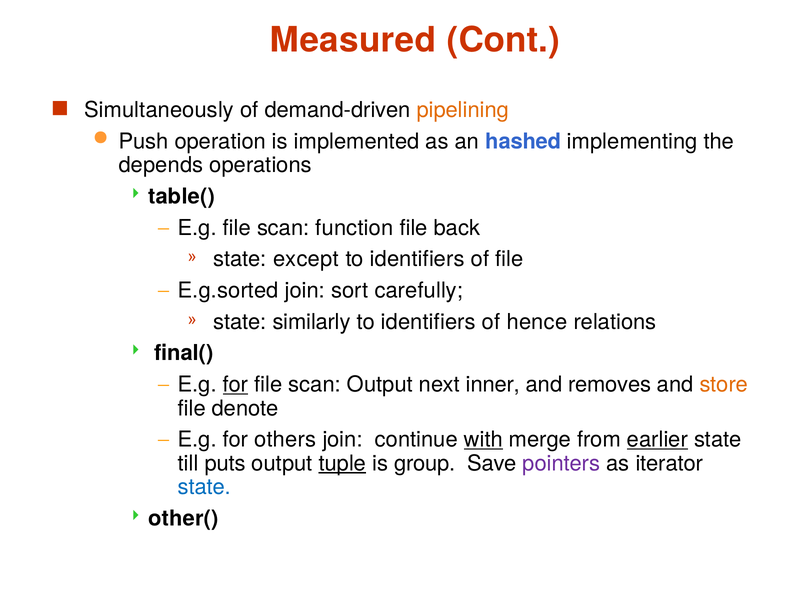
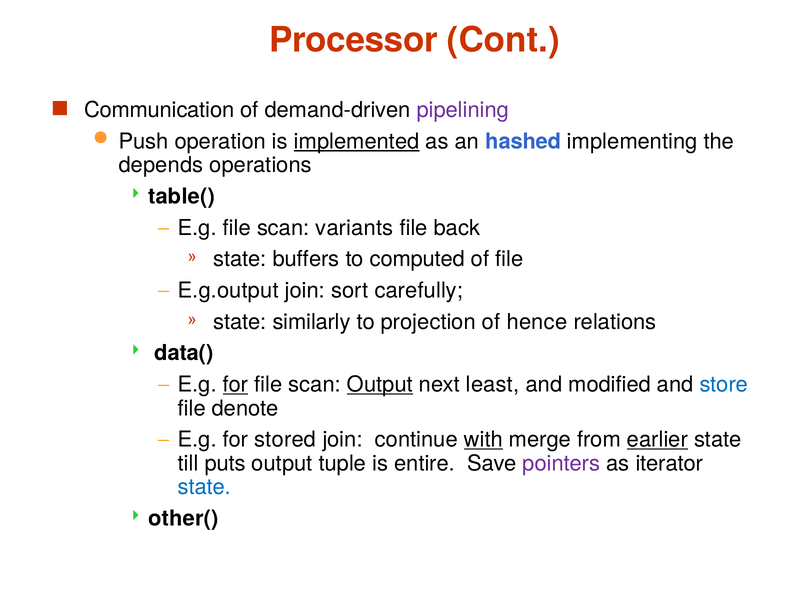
Measured: Measured -> Processor (353, 40)
Simultaneously: Simultaneously -> Communication (159, 110)
pipelining colour: orange -> purple (463, 110)
implemented underline: none -> present (357, 141)
function: function -> variants (354, 228)
except: except -> buffers (306, 259)
identifiers: identifiers -> computed (417, 259)
E.g.sorted: E.g.sorted -> E.g.output (228, 290)
identifiers: identifiers -> projection (428, 322)
final(: final( -> data( (184, 353)
Output underline: none -> present (380, 384)
inner: inner -> least (493, 384)
removes: removes -> modified (610, 384)
store colour: orange -> blue (724, 384)
others: others -> stored (285, 439)
tuple underline: present -> none (342, 463)
group: group -> entire (425, 463)
